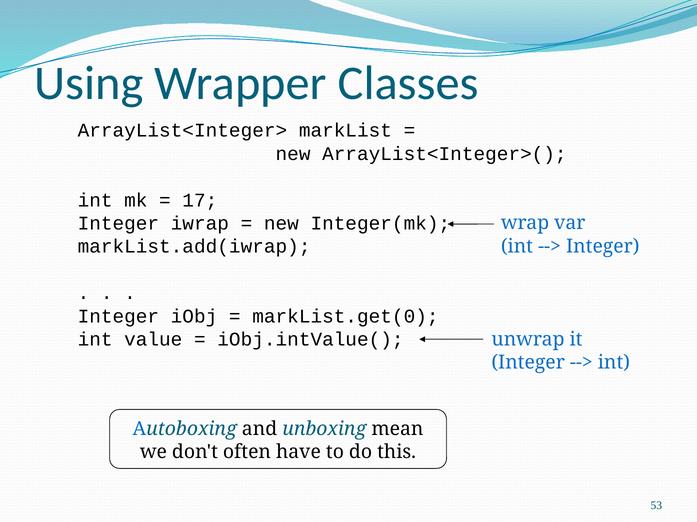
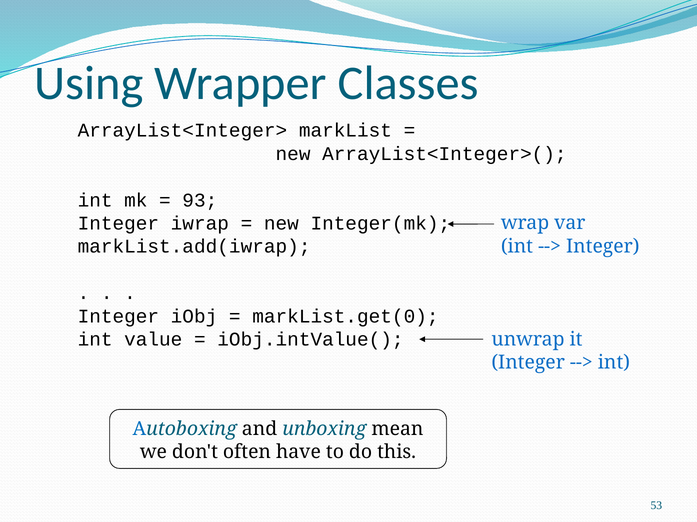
17: 17 -> 93 (200, 200)
